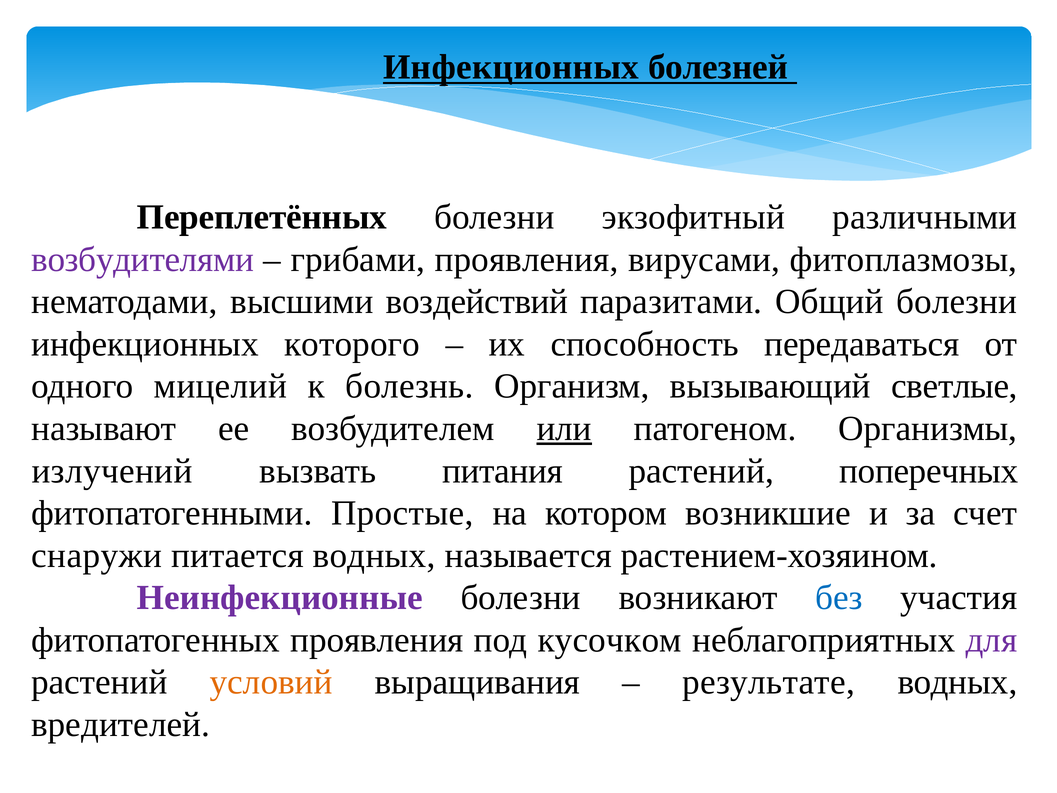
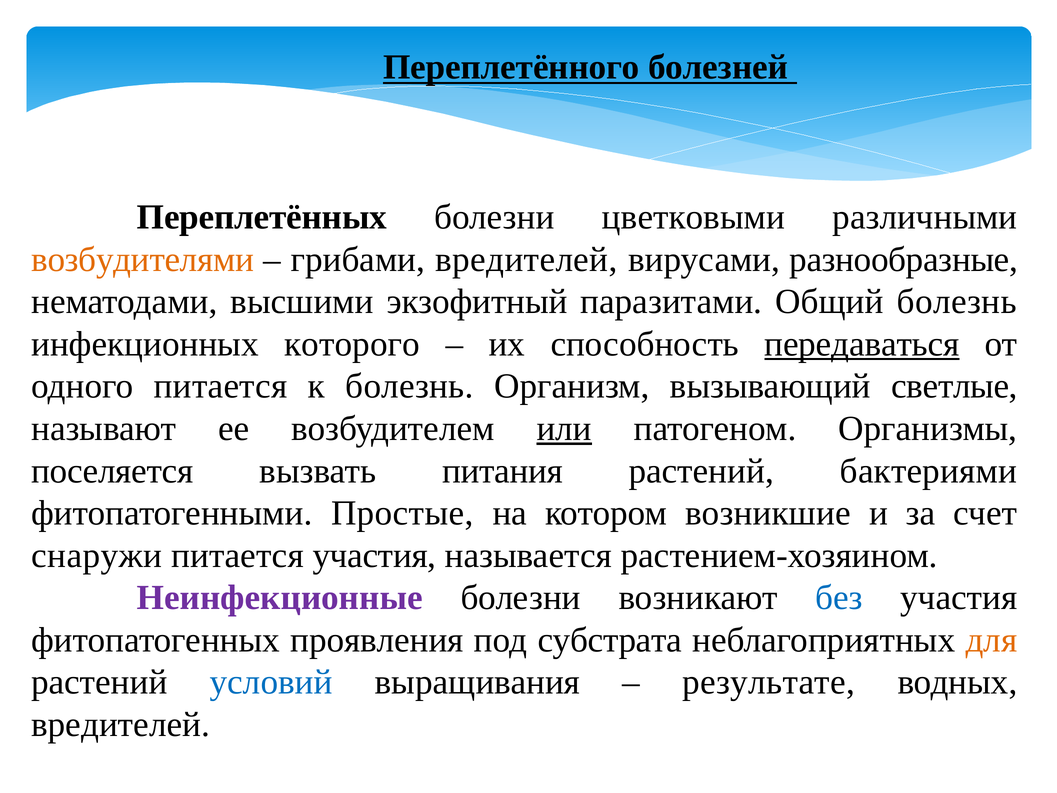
Инфекционных: Инфекционных -> Переплетённого (511, 67)
экзофитный: экзофитный -> цветковыми (693, 217)
возбудителями colour: purple -> orange (143, 259)
грибами проявления: проявления -> вредителей (526, 259)
фитоплазмозы: фитоплазмозы -> разнообразные (904, 259)
воздействий: воздействий -> экзофитный (477, 302)
Общий болезни: болезни -> болезнь (957, 302)
передаваться underline: none -> present (862, 344)
одного мицелий: мицелий -> питается (221, 386)
излучений: излучений -> поселяется (112, 471)
поперечных: поперечных -> бактериями (928, 471)
питается водных: водных -> участия (374, 555)
кусочком: кусочком -> субстрата (610, 640)
для colour: purple -> orange (991, 640)
условий colour: orange -> blue (271, 682)
